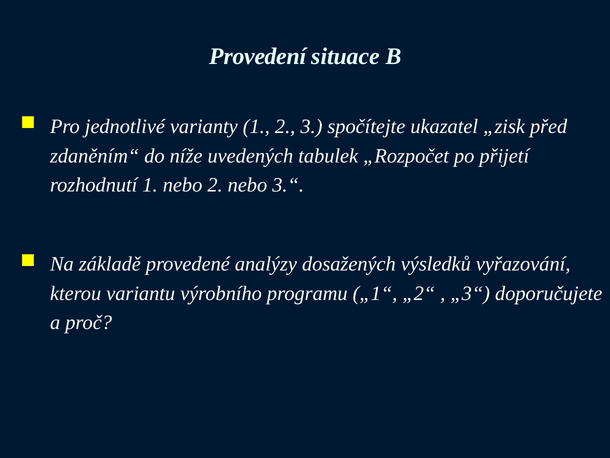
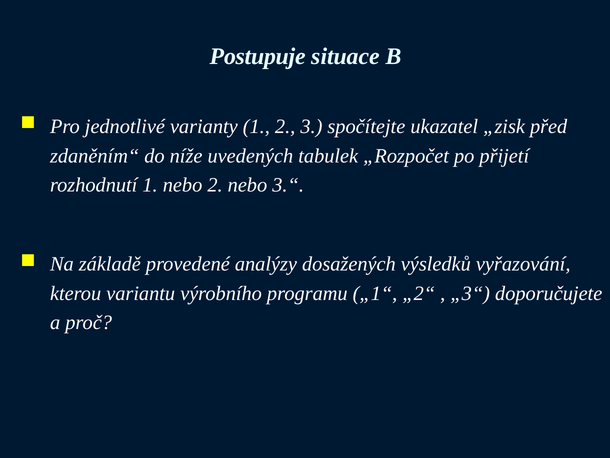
Provedení: Provedení -> Postupuje (258, 56)
